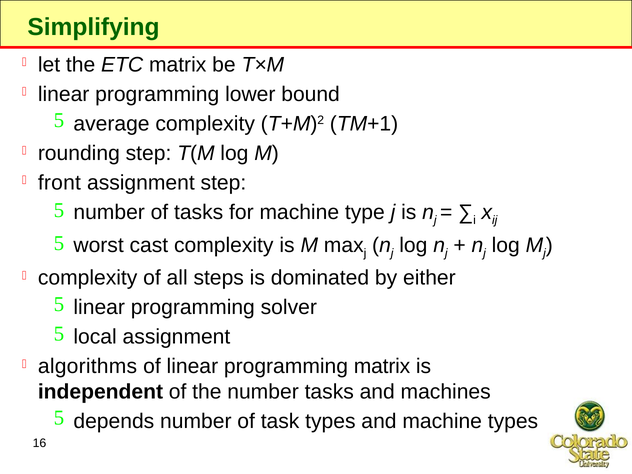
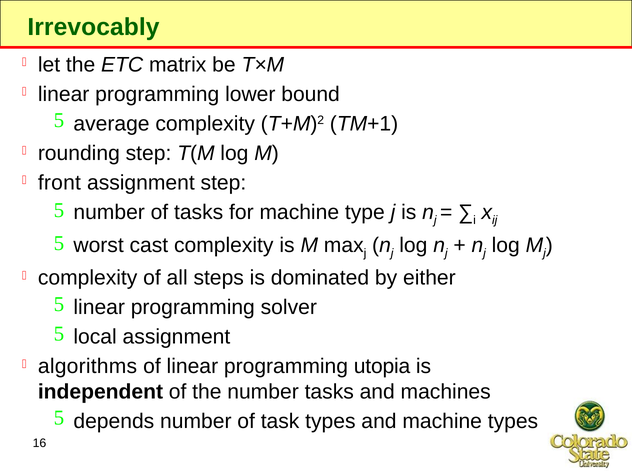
Simplifying: Simplifying -> Irrevocably (93, 27)
programming matrix: matrix -> utopia (382, 366)
